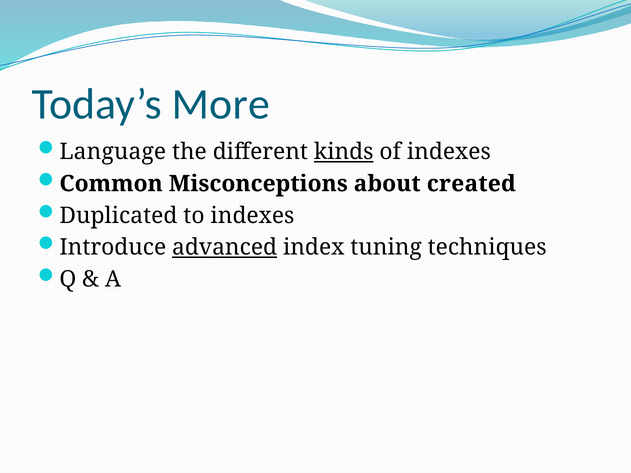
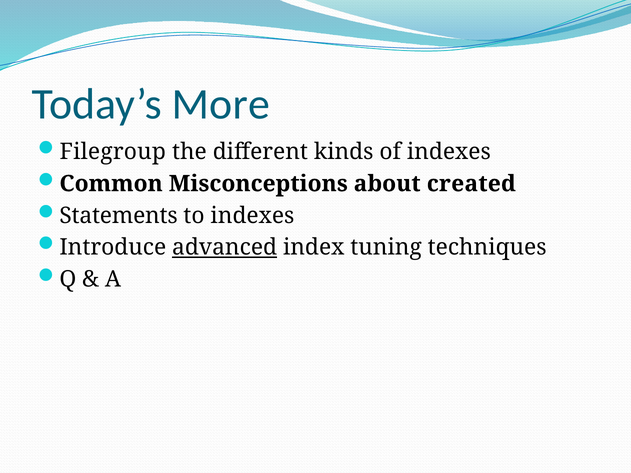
Language: Language -> Filegroup (113, 152)
kinds underline: present -> none (344, 152)
Duplicated: Duplicated -> Statements (119, 216)
